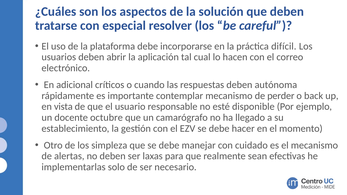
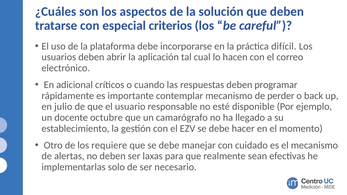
resolver: resolver -> criterios (170, 26)
autónoma: autónoma -> programar (276, 85)
vista: vista -> julio (63, 107)
simpleza: simpleza -> requiere (109, 145)
